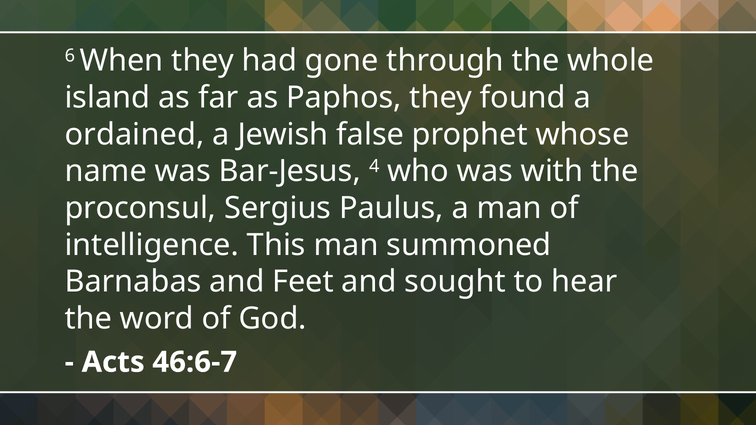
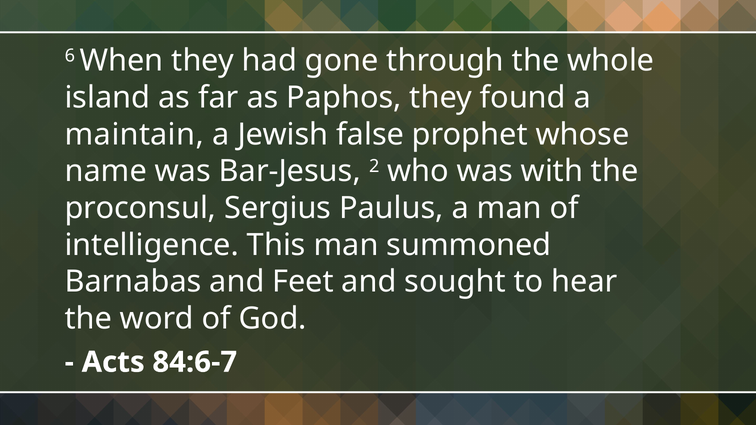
ordained: ordained -> maintain (134, 134)
4: 4 -> 2 (374, 166)
46:6-7: 46:6-7 -> 84:6-7 (195, 362)
